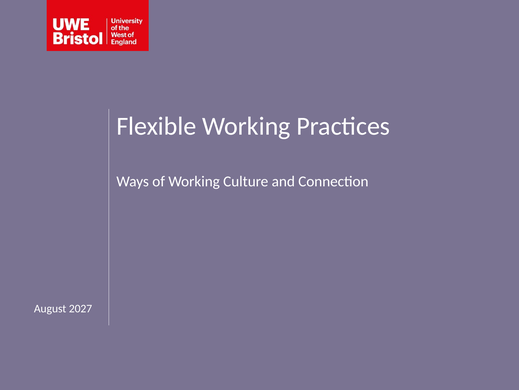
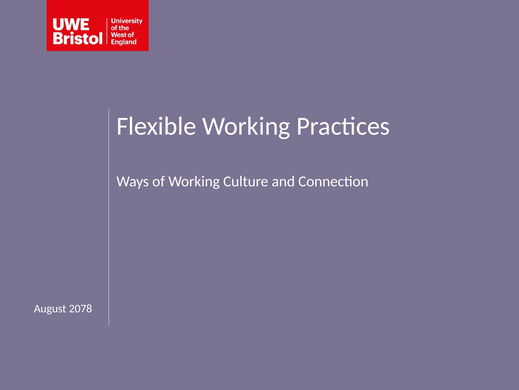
2027: 2027 -> 2078 (81, 308)
